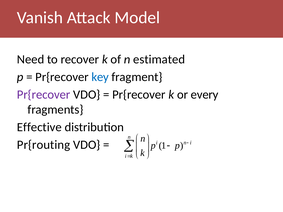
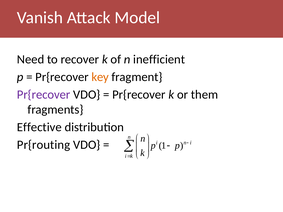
estimated: estimated -> inefficient (159, 59)
key colour: blue -> orange (100, 77)
every: every -> them (205, 95)
